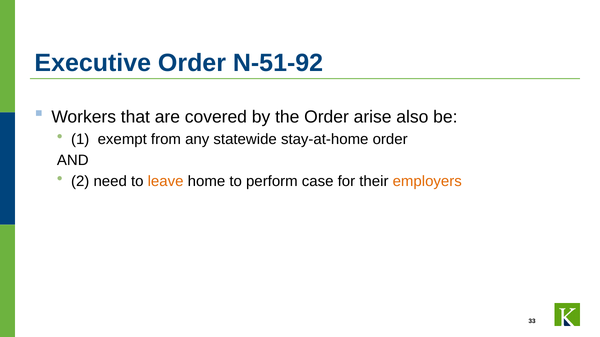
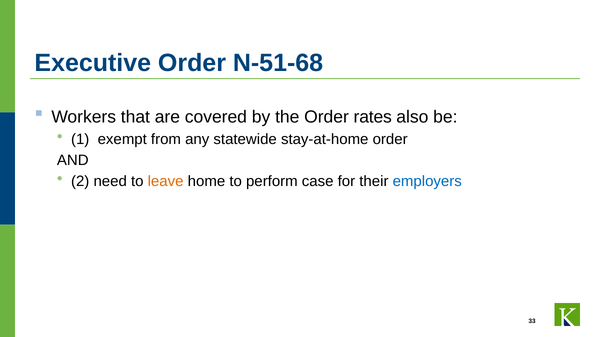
N-51-92: N-51-92 -> N-51-68 (278, 63)
arise: arise -> rates (373, 117)
employers colour: orange -> blue (427, 182)
